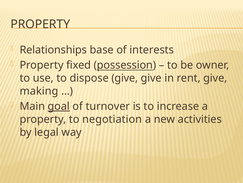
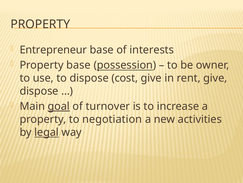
Relationships: Relationships -> Entrepreneur (53, 50)
Property fixed: fixed -> base (79, 65)
dispose give: give -> cost (125, 78)
making: making -> dispose (39, 91)
legal underline: none -> present (47, 132)
